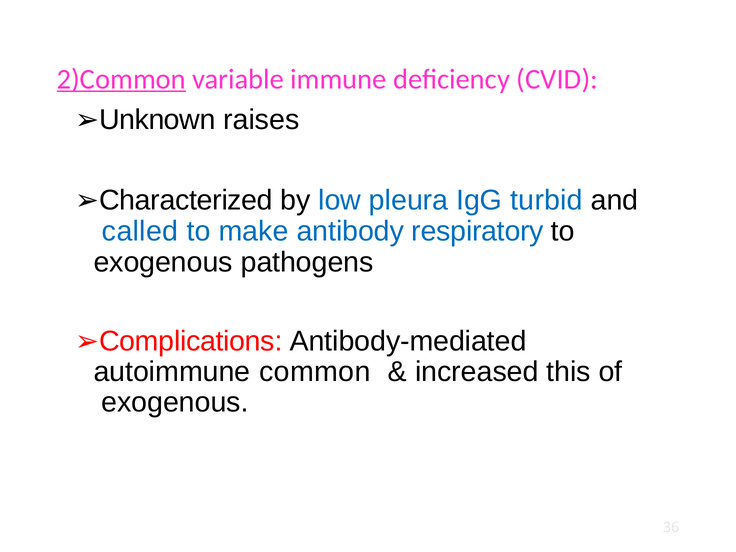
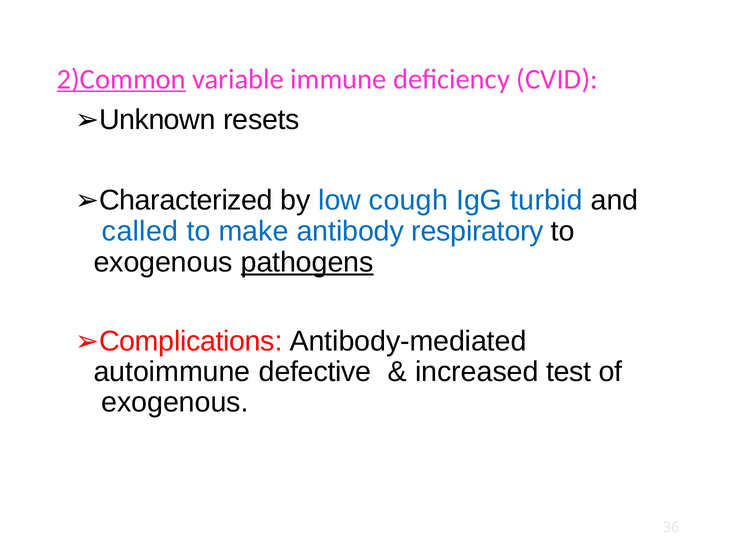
raises: raises -> resets (261, 120)
pleura: pleura -> cough (408, 200)
pathogens underline: none -> present (307, 262)
common: common -> defective (315, 372)
this: this -> test (569, 372)
